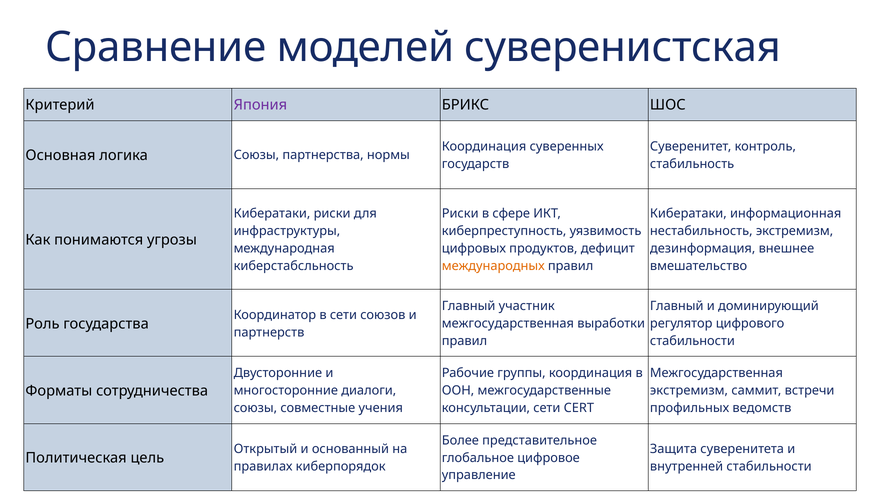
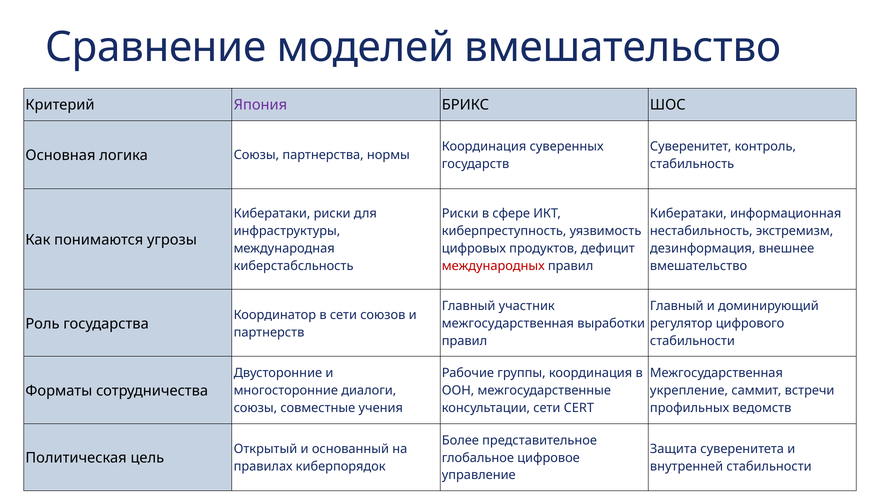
моделей суверенистская: суверенистская -> вмешательство (623, 47)
международных colour: orange -> red (493, 266)
экстремизм: экстремизм -> укрепление (689, 391)
